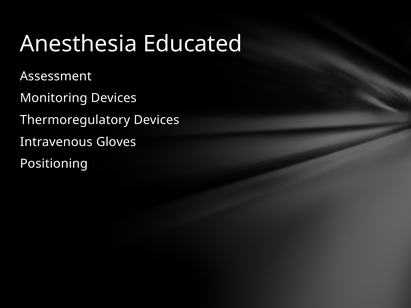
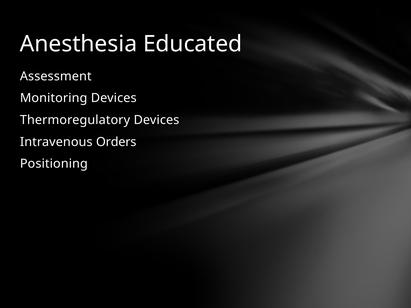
Gloves: Gloves -> Orders (116, 142)
